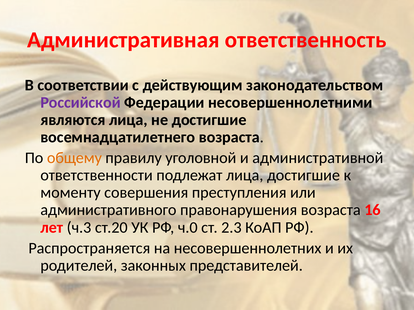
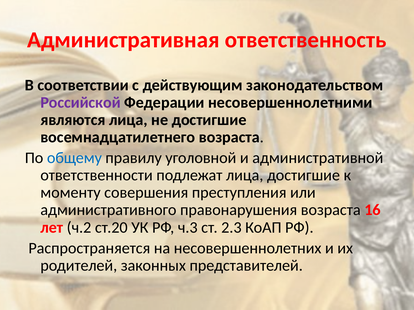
общему colour: orange -> blue (74, 158)
ч.3: ч.3 -> ч.2 (79, 228)
ч.0: ч.0 -> ч.3 (188, 228)
